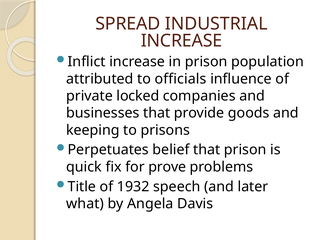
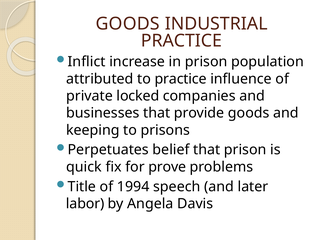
SPREAD: SPREAD -> GOODS (128, 24)
INCREASE: INCREASE -> PRACTICE (181, 41)
to officials: officials -> practice (181, 79)
1932: 1932 -> 1994 (133, 187)
what: what -> labor (85, 204)
